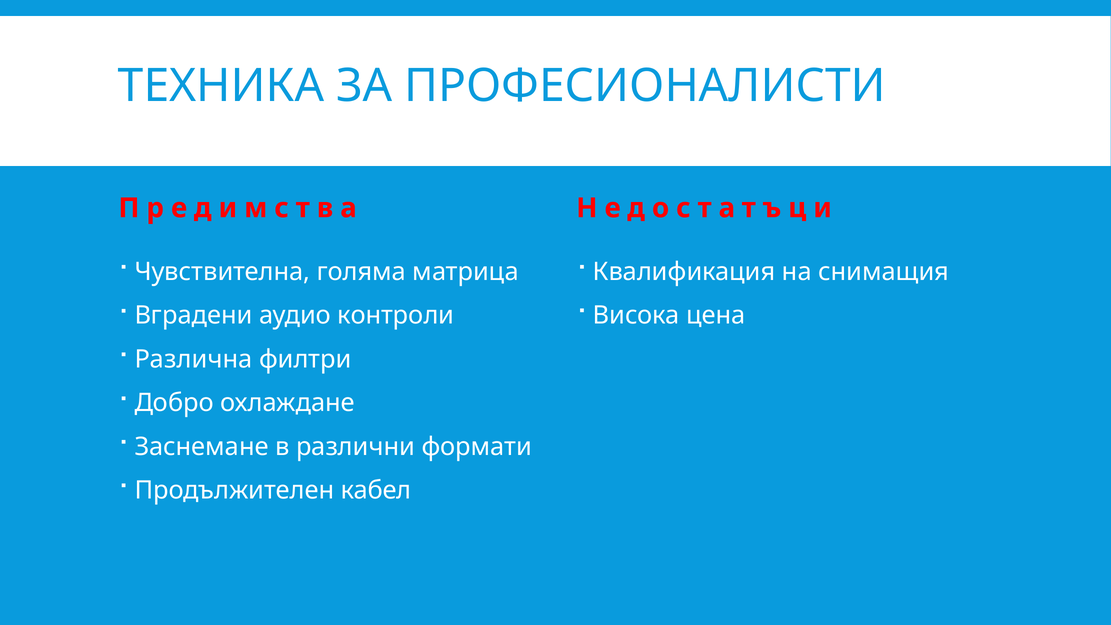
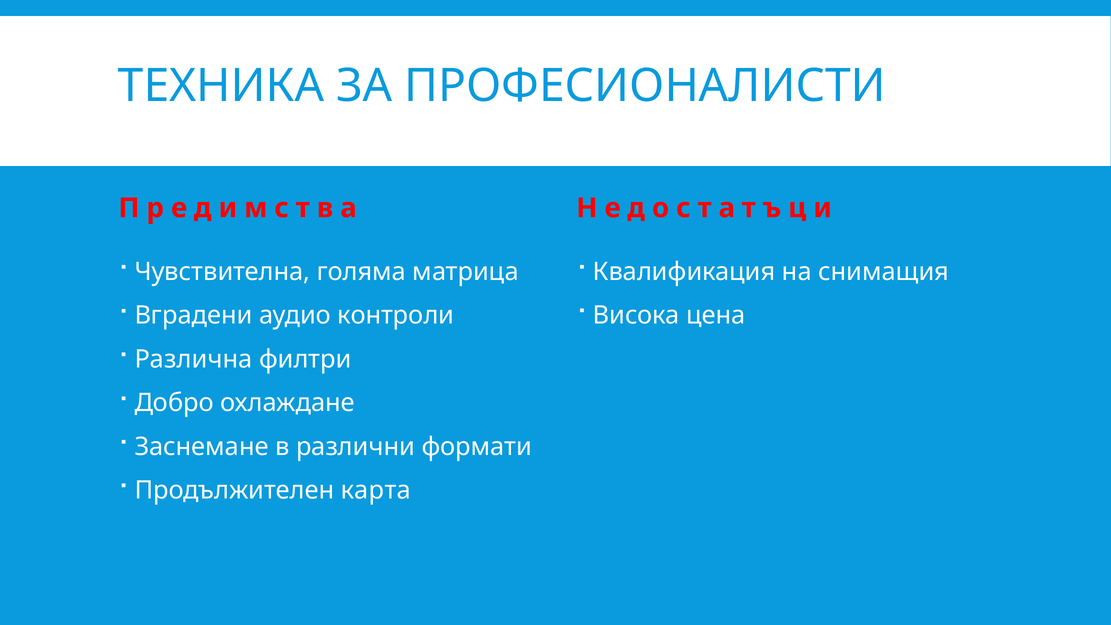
кабел: кабел -> карта (376, 490)
